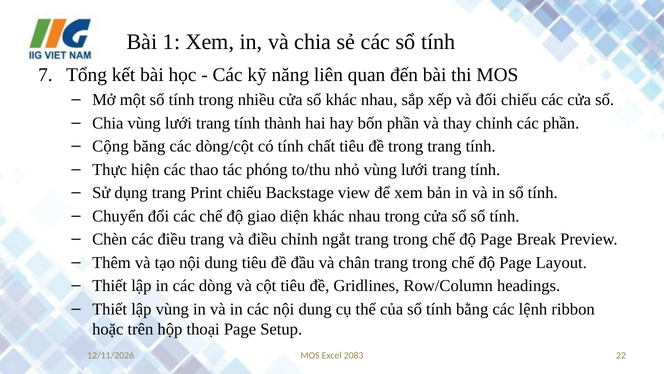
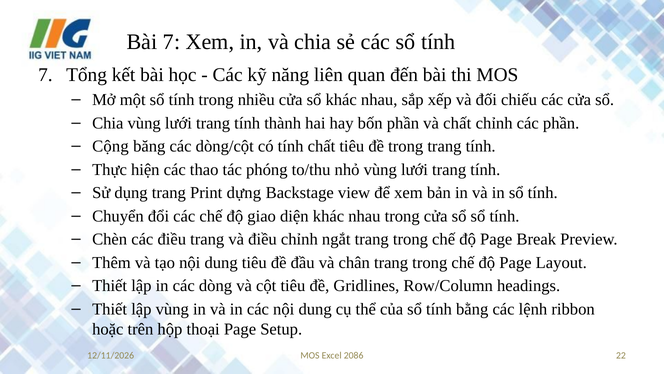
Bài 1: 1 -> 7 (172, 42)
và thay: thay -> chất (457, 123)
Print chiếu: chiếu -> dựng (244, 193)
2083: 2083 -> 2086 (354, 355)
